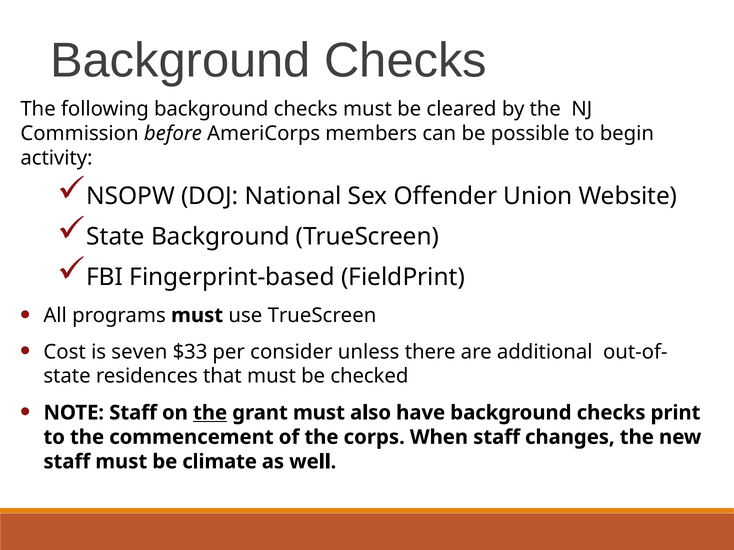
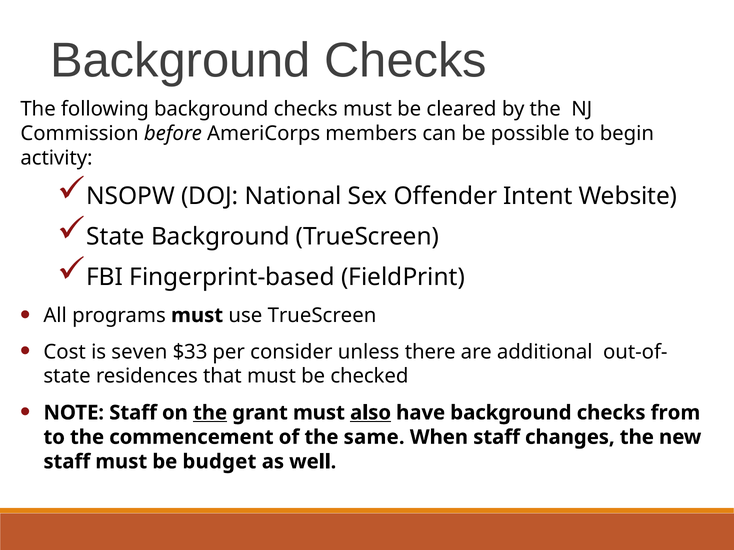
Union: Union -> Intent (538, 197)
also underline: none -> present (371, 413)
print: print -> from (675, 413)
corps: corps -> same (374, 438)
climate: climate -> budget (219, 462)
